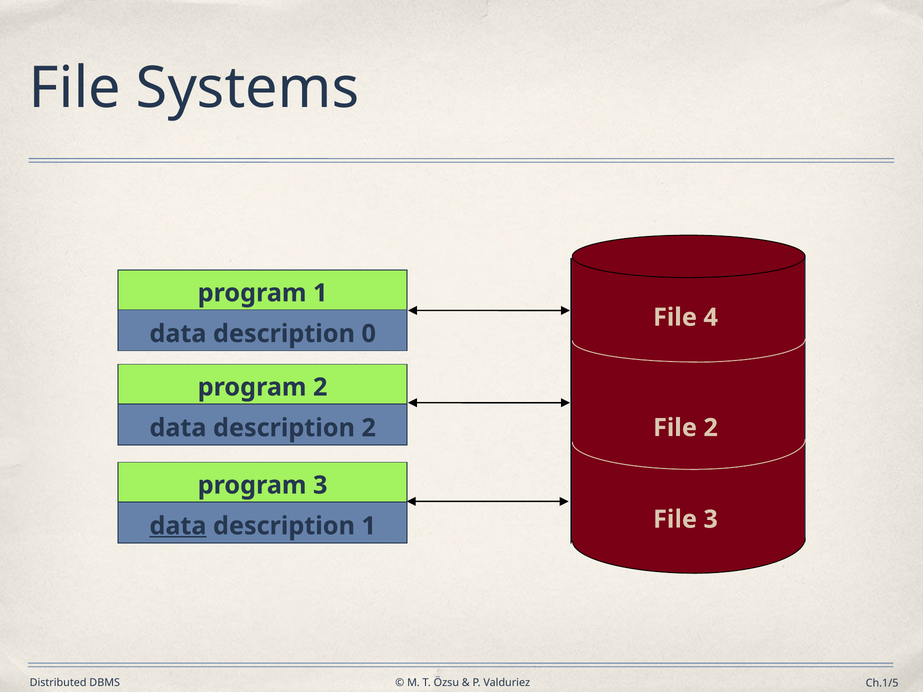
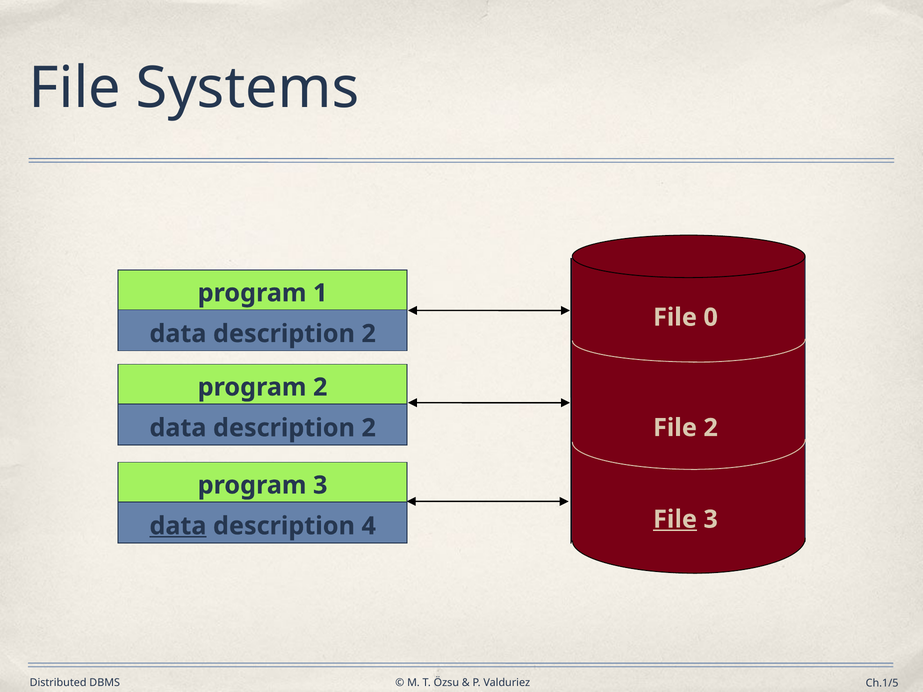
4: 4 -> 0 (711, 318)
0: 0 -> 2 (369, 334)
File underline: none -> present (675, 520)
description 1: 1 -> 4 (369, 526)
